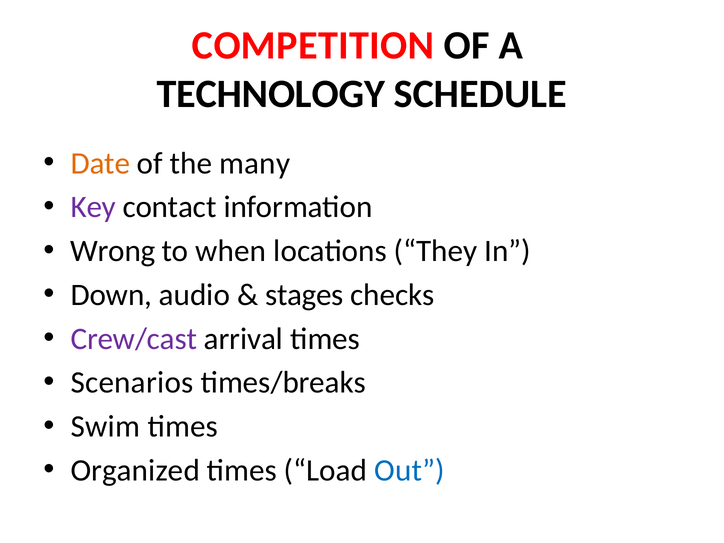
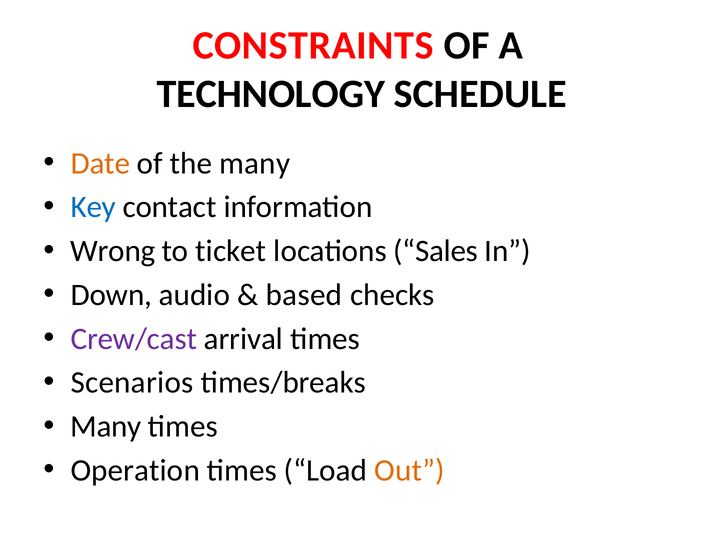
COMPETITION: COMPETITION -> CONSTRAINTS (313, 46)
Key colour: purple -> blue (93, 207)
when: when -> ticket (231, 251)
They: They -> Sales (436, 251)
stages: stages -> based (304, 295)
Swim: Swim -> Many (106, 426)
Organized: Organized -> Operation (135, 470)
Out colour: blue -> orange (410, 470)
